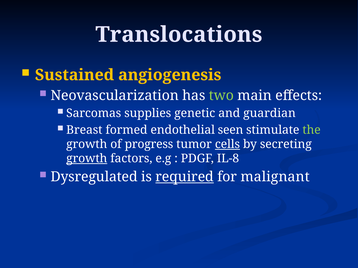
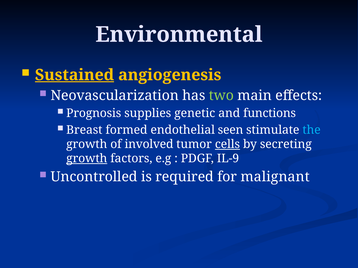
Translocations: Translocations -> Environmental (179, 35)
Sustained underline: none -> present (74, 75)
Sarcomas: Sarcomas -> Prognosis (94, 113)
guardian: guardian -> functions (270, 113)
the colour: light green -> light blue (312, 130)
progress: progress -> involved (149, 144)
IL-8: IL-8 -> IL-9 (228, 159)
Dysregulated: Dysregulated -> Uncontrolled (94, 177)
required underline: present -> none (185, 177)
